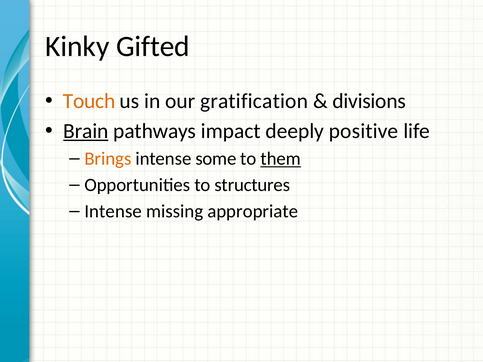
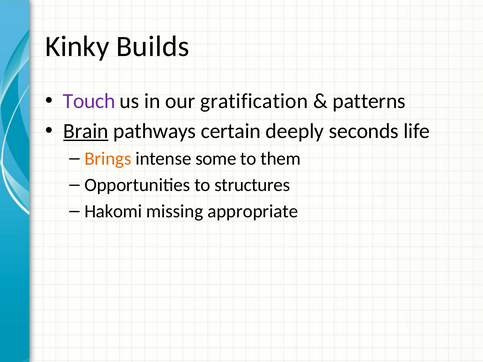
Gifted: Gifted -> Builds (153, 46)
Touch colour: orange -> purple (89, 101)
divisions: divisions -> patterns (369, 101)
impact: impact -> certain (231, 131)
positive: positive -> seconds (364, 131)
them underline: present -> none (281, 159)
Intense: Intense -> Hakomi (113, 212)
